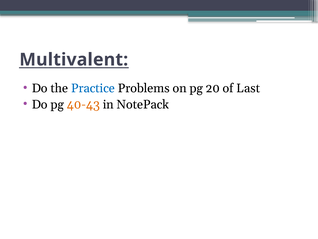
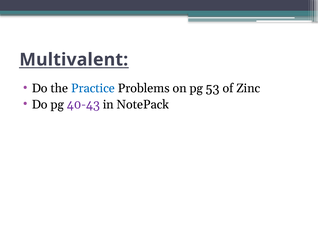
20: 20 -> 53 (213, 88)
Last: Last -> Zinc (248, 88)
40-43 colour: orange -> purple (83, 104)
